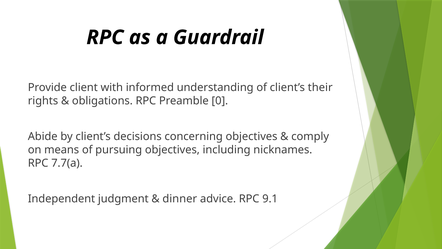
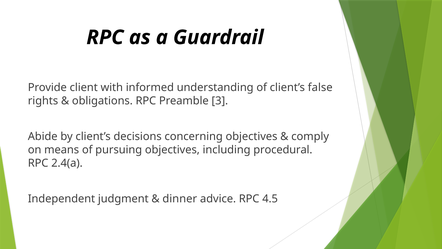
their: their -> false (320, 87)
0: 0 -> 3 (220, 101)
nicknames: nicknames -> procedural (283, 150)
7.7(a: 7.7(a -> 2.4(a (67, 163)
9.1: 9.1 -> 4.5 (270, 199)
